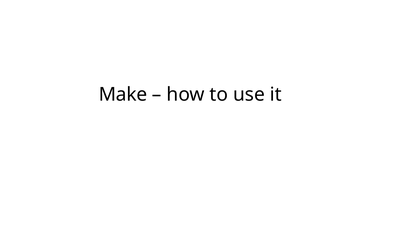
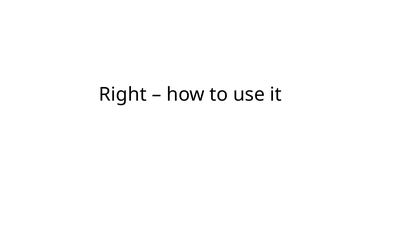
Make: Make -> Right (123, 95)
